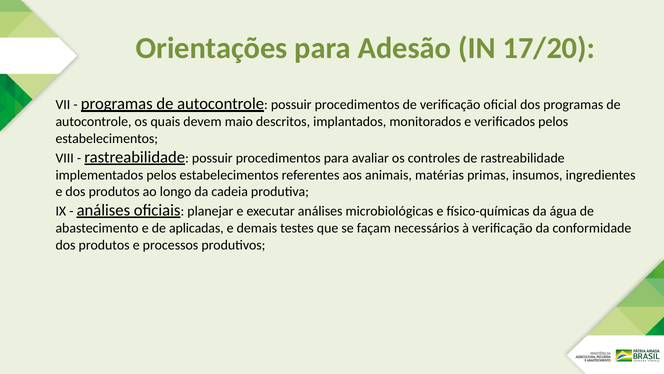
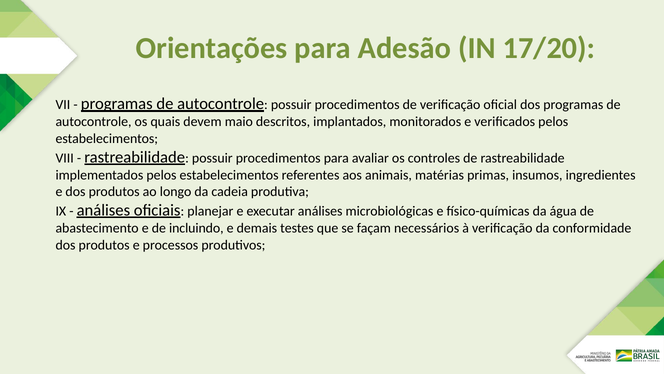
aplicadas: aplicadas -> incluindo (196, 228)
